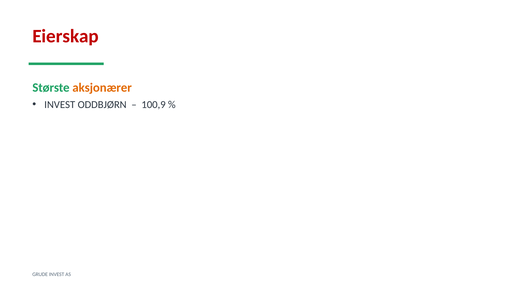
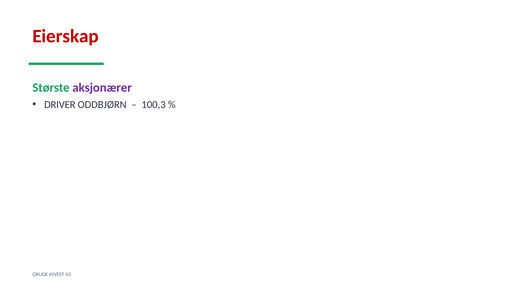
aksjonærer colour: orange -> purple (102, 88)
INVEST: INVEST -> DRIVER (60, 105)
100,9: 100,9 -> 100,3 (154, 105)
